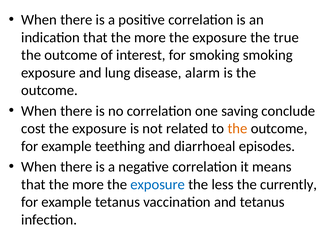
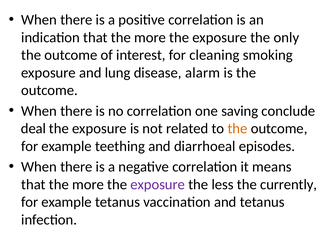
true: true -> only (286, 37)
for smoking: smoking -> cleaning (214, 55)
cost: cost -> deal (33, 128)
exposure colour: blue -> purple (158, 184)
